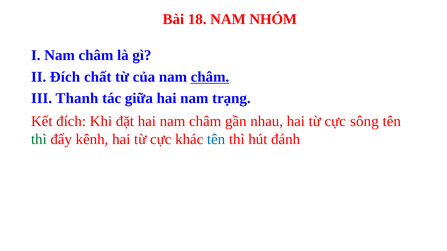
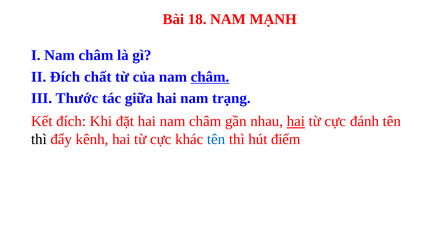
NHÓM: NHÓM -> MẠNH (273, 19)
Thanh: Thanh -> Thước (77, 98)
hai underline: none -> present (296, 122)
sông: sông -> đánh (364, 122)
thì colour: green -> black (39, 140)
đánh: đánh -> điểm (286, 140)
